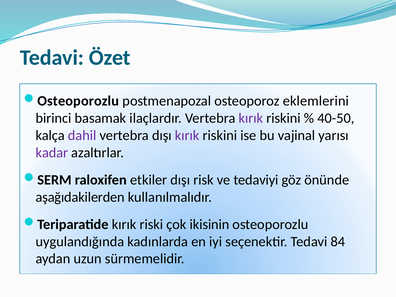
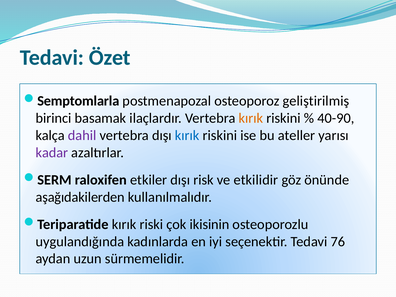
Osteoporozlu: Osteoporozlu -> Semptomlarla (78, 101)
eklemlerini: eklemlerini -> geliştirilmiş (316, 101)
kırık colour: purple -> orange (251, 118)
40-50: 40-50 -> 40-90 (336, 118)
kırık colour: purple -> blue (187, 135)
vajinal: vajinal -> ateller (297, 135)
tedaviyi: tedaviyi -> etkilidir (256, 180)
84: 84 -> 76 (338, 242)
